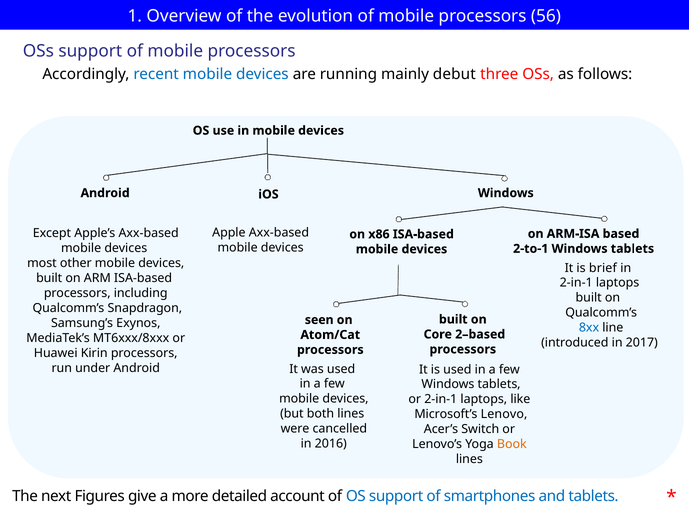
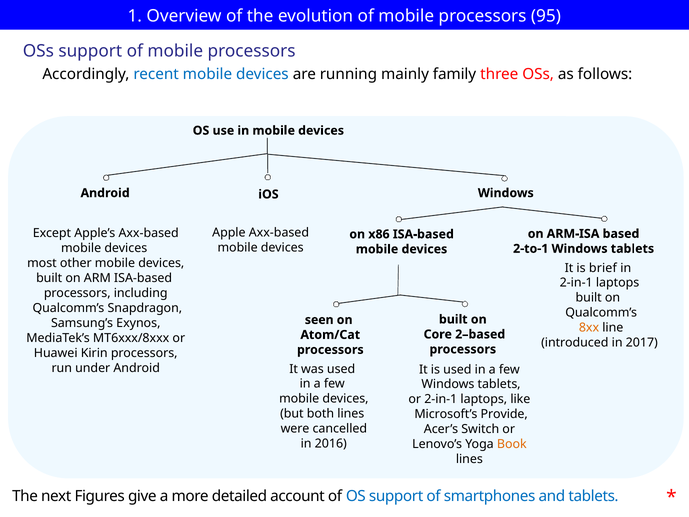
56: 56 -> 95 (546, 16)
debut: debut -> family (454, 74)
8xx colour: blue -> orange (589, 328)
Lenovo: Lenovo -> Provide (504, 414)
